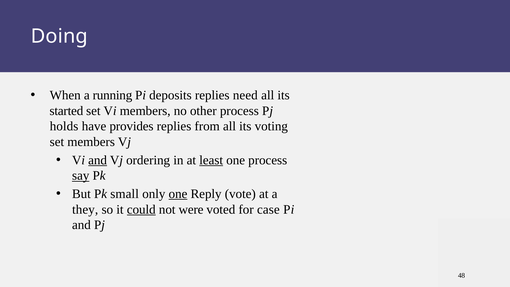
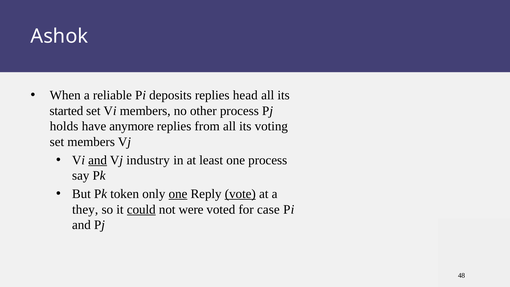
Doing: Doing -> Ashok (59, 36)
running: running -> reliable (112, 95)
need: need -> head (245, 95)
provides: provides -> anymore (132, 127)
ordering: ordering -> industry (148, 160)
least underline: present -> none (211, 160)
say underline: present -> none (81, 176)
small: small -> token (125, 194)
vote underline: none -> present (240, 194)
